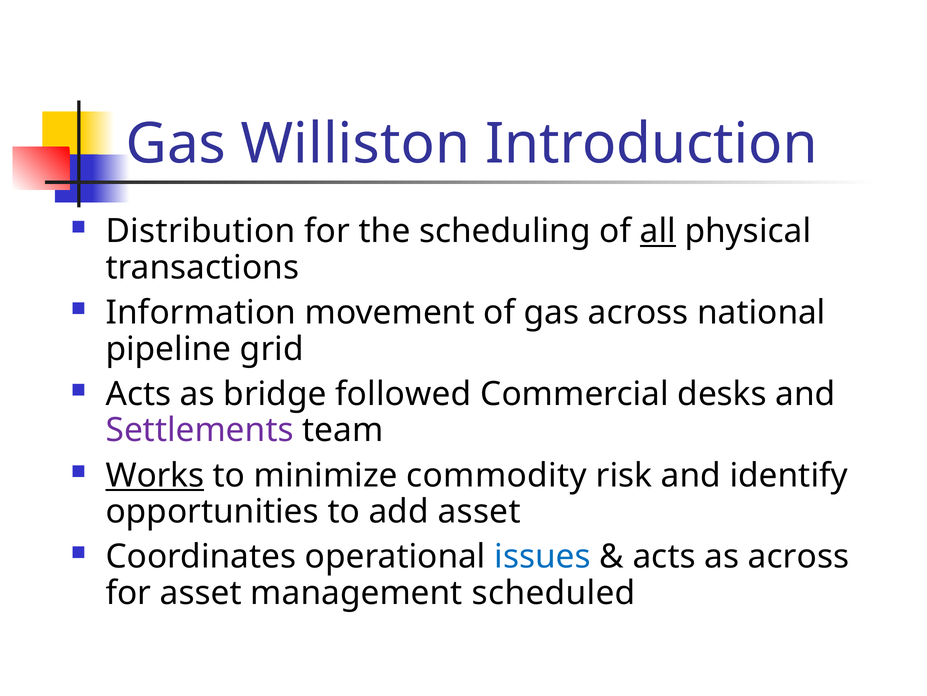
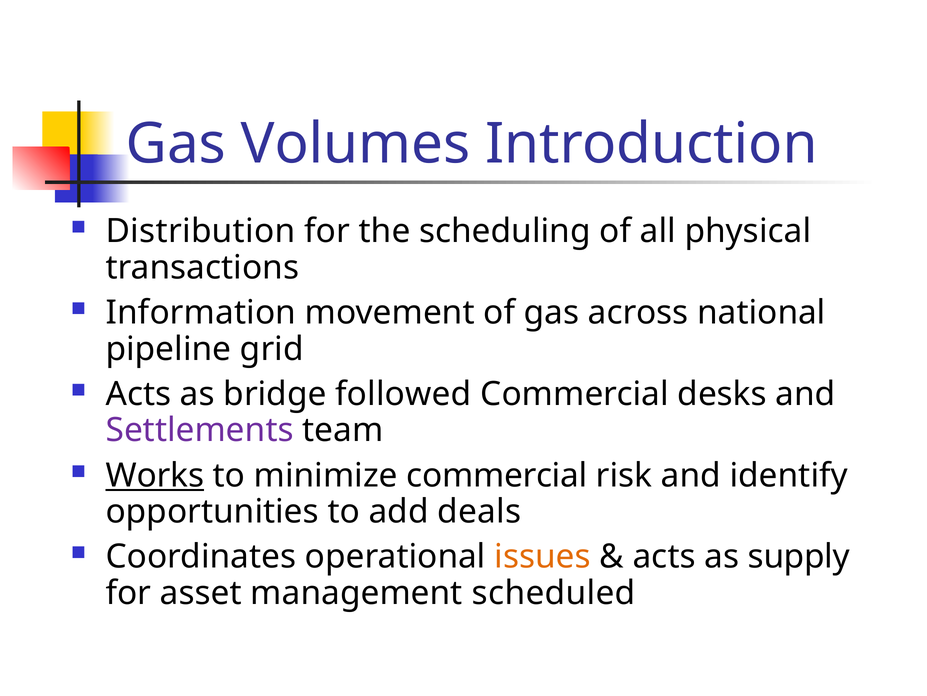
Williston: Williston -> Volumes (356, 144)
all underline: present -> none (658, 231)
minimize commodity: commodity -> commercial (497, 475)
add asset: asset -> deals (479, 511)
issues colour: blue -> orange (543, 556)
as across: across -> supply (799, 556)
